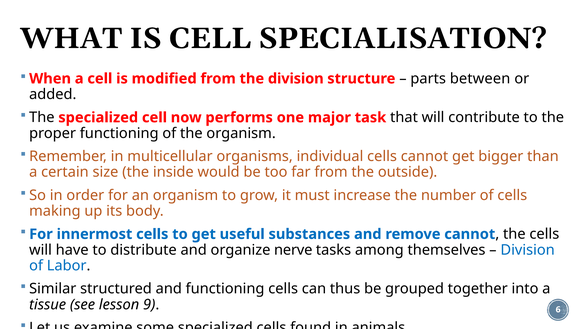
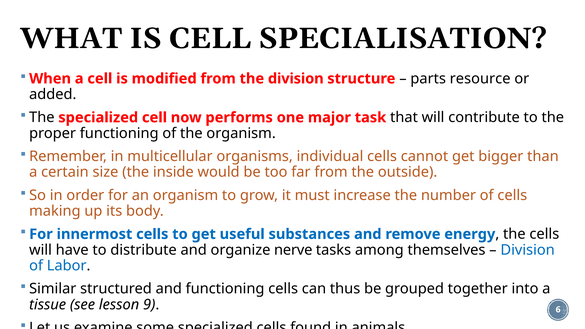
between: between -> resource (480, 79)
remove cannot: cannot -> energy (470, 234)
